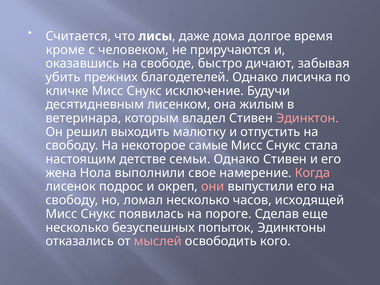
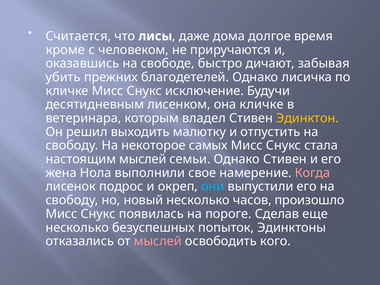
она жилым: жилым -> кличке (262, 105)
Эдинктон colour: pink -> yellow (307, 118)
самые: самые -> самых (208, 146)
настоящим детстве: детстве -> мыслей (143, 159)
они colour: pink -> light blue (213, 187)
ломал: ломал -> новый (143, 200)
исходящей: исходящей -> произошло (310, 200)
